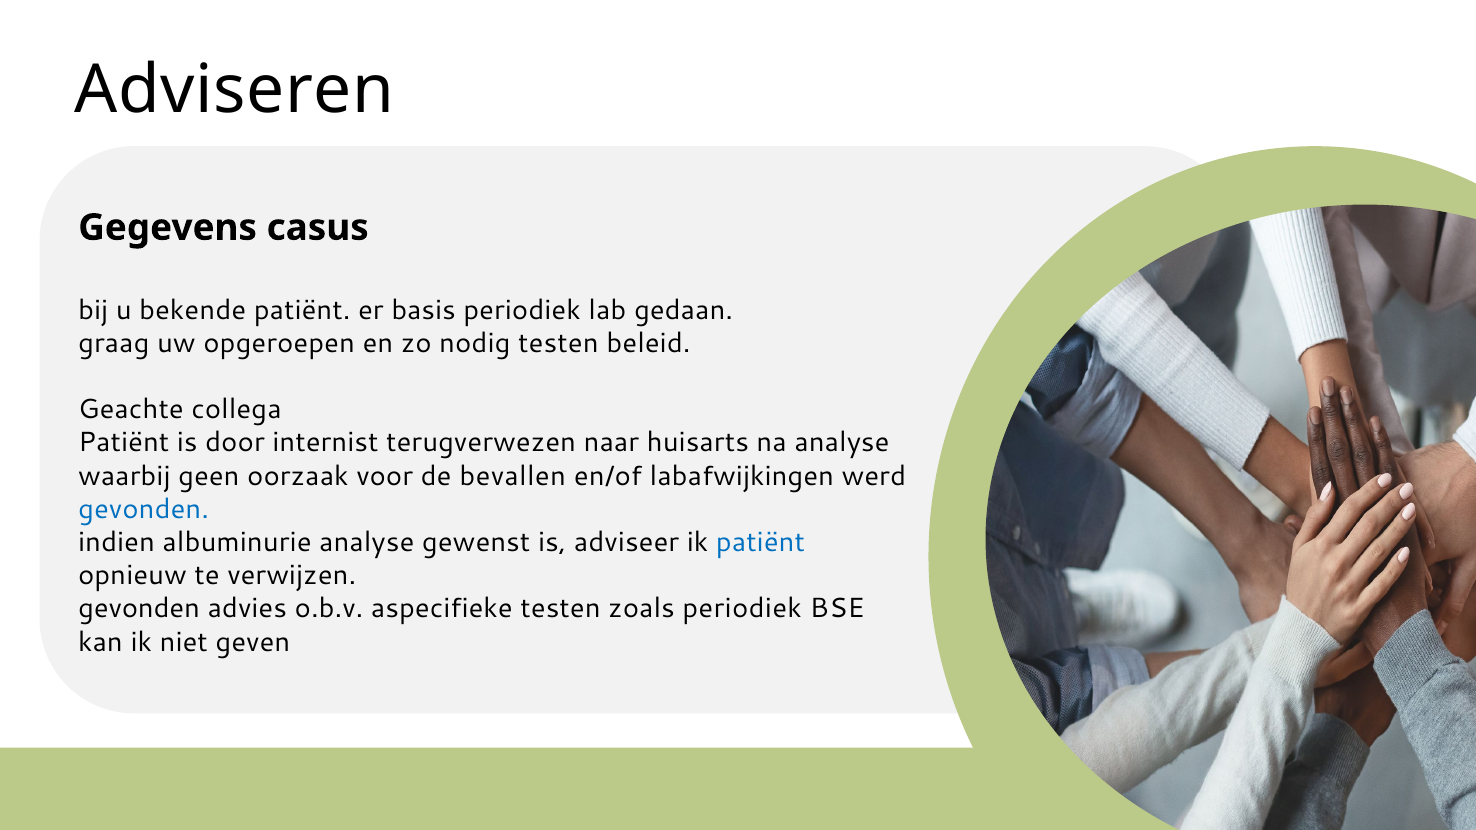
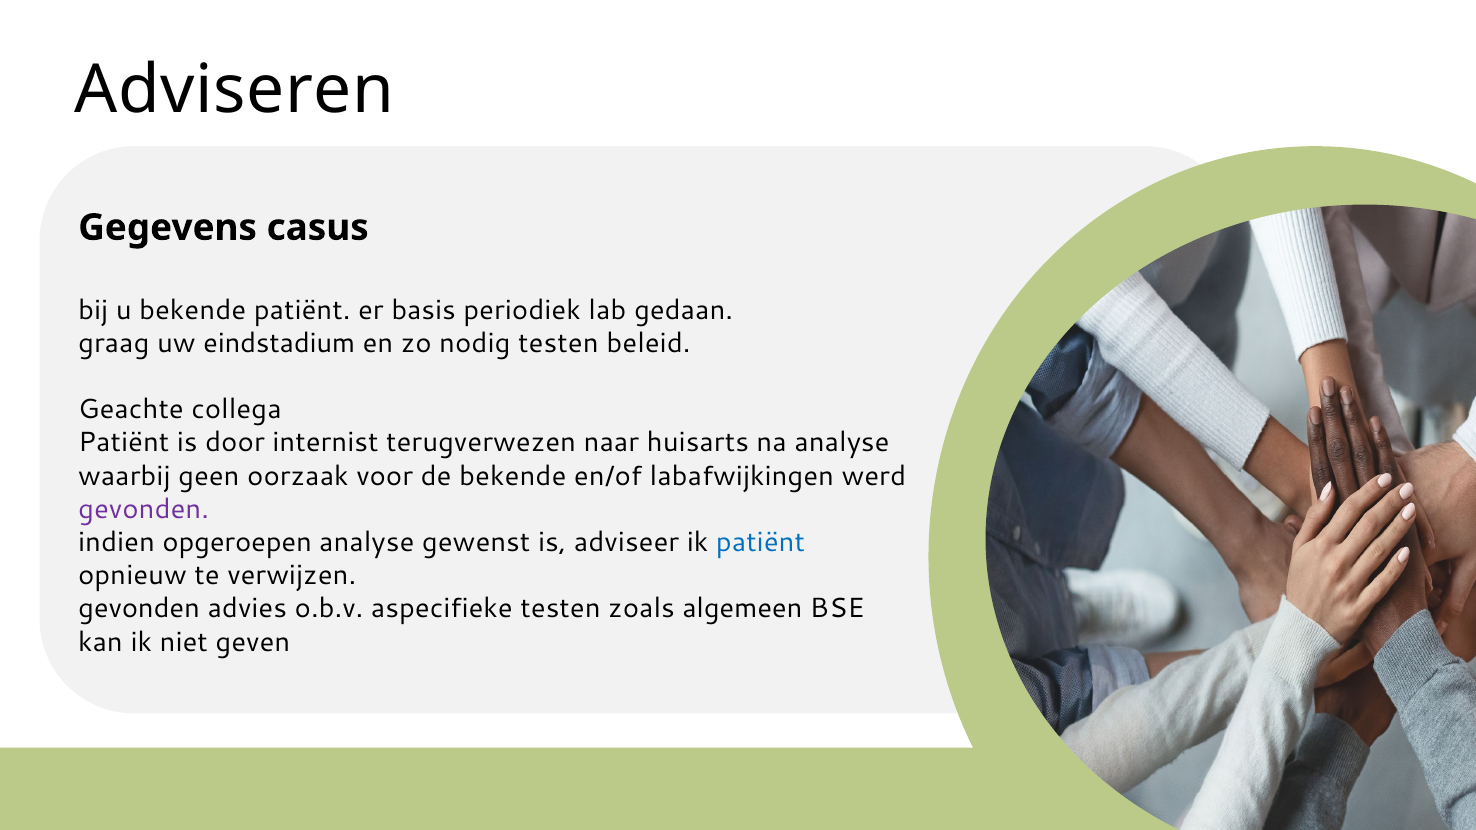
opgeroepen: opgeroepen -> eindstadium (279, 343)
de bevallen: bevallen -> bekende (513, 476)
gevonden colour: blue -> purple (144, 509)
albuminurie: albuminurie -> opgeroepen (237, 542)
zoals periodiek: periodiek -> algemeen (742, 609)
